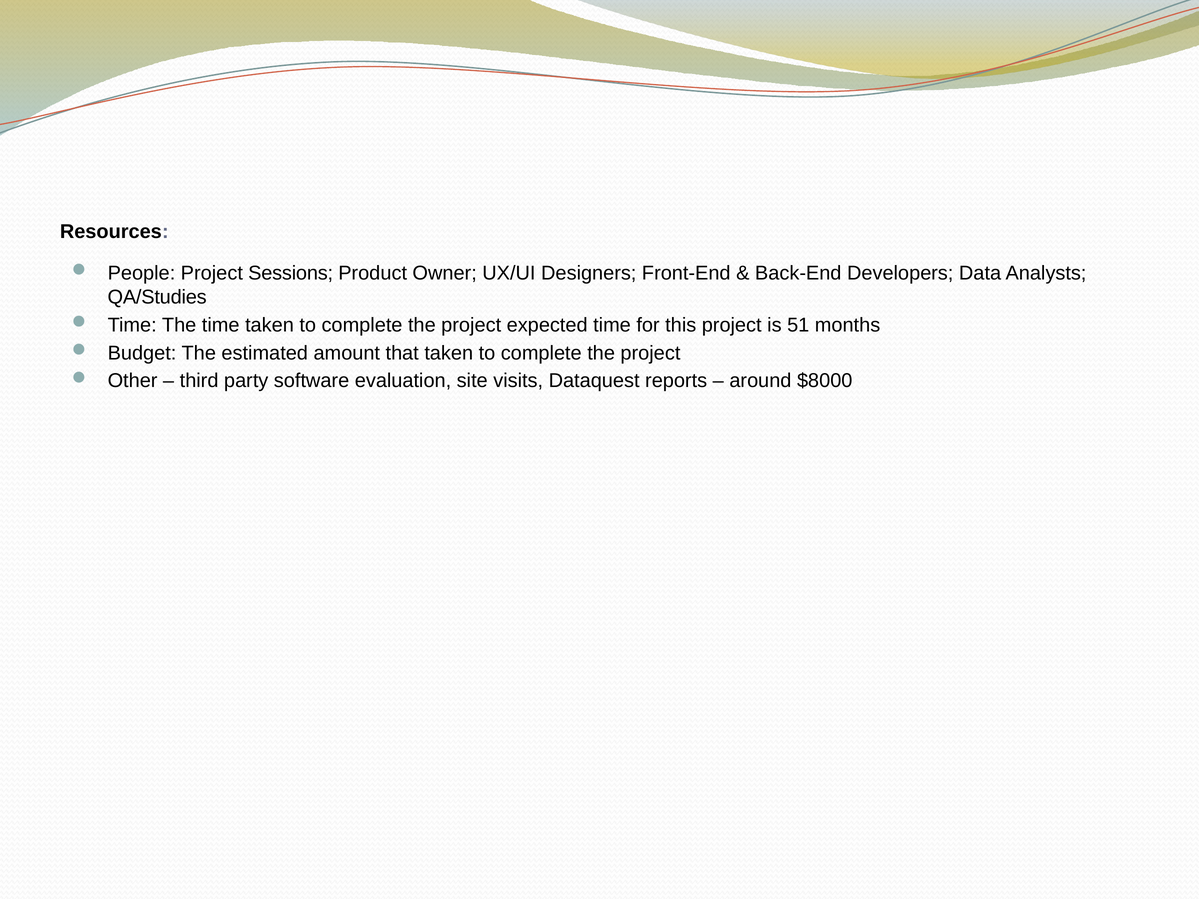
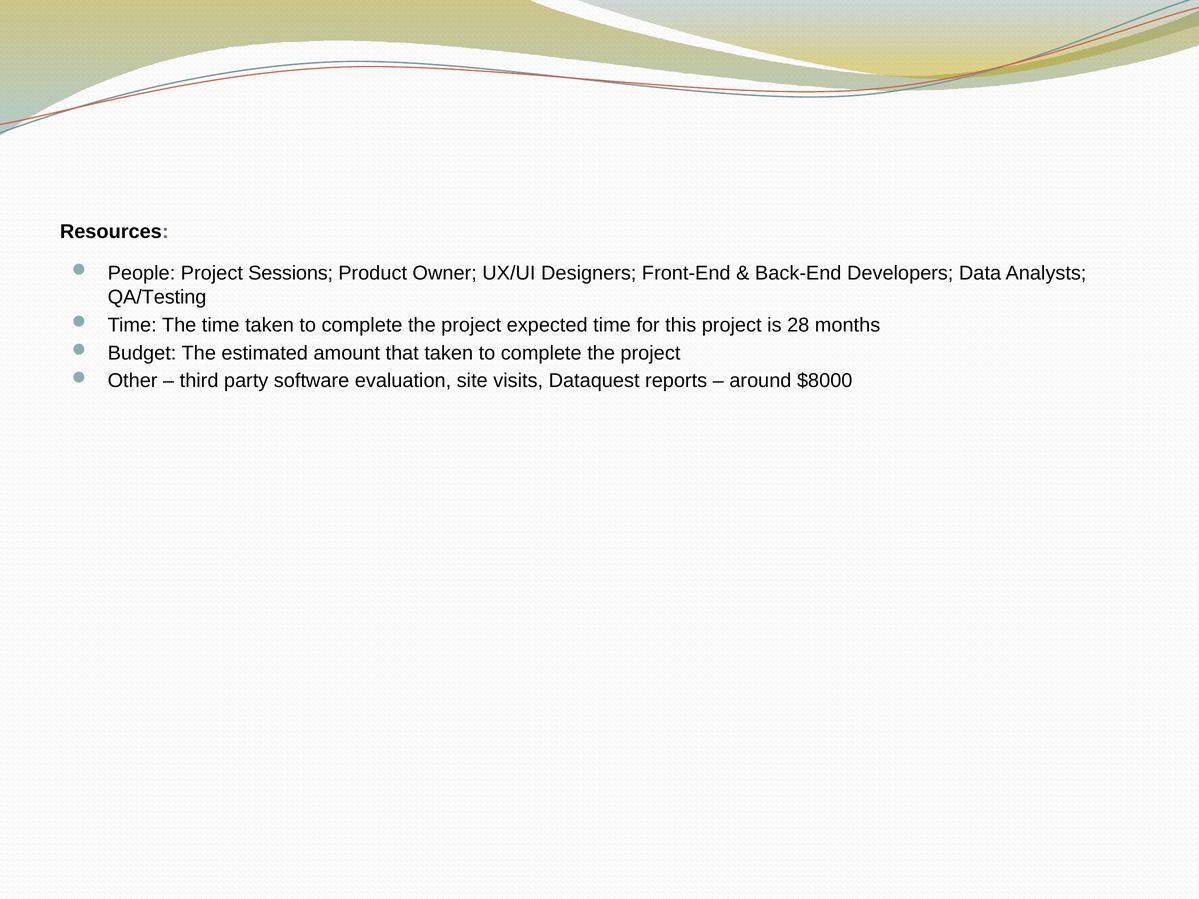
QA/Studies: QA/Studies -> QA/Testing (157, 297)
51: 51 -> 28 (798, 325)
